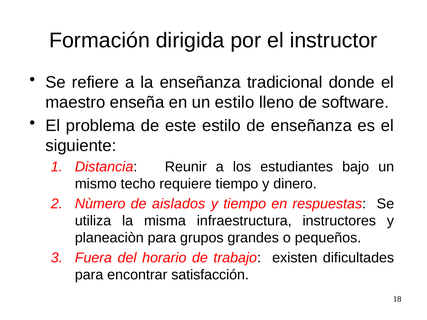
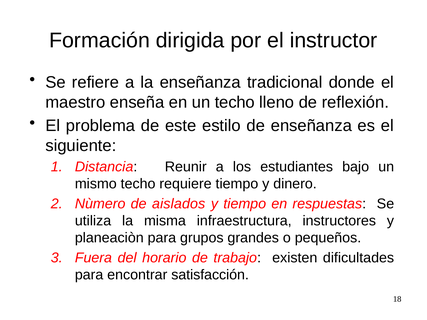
un estilo: estilo -> techo (235, 103)
software: software -> reflexión (355, 103)
